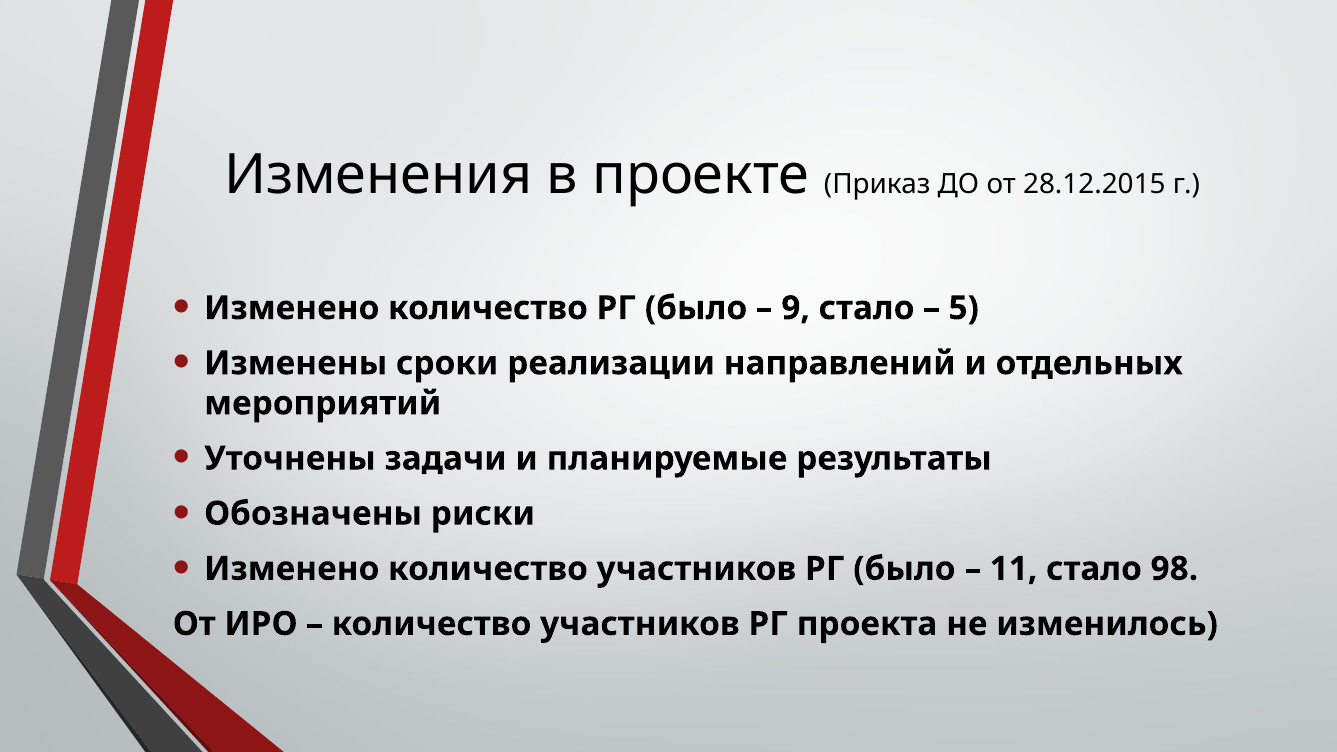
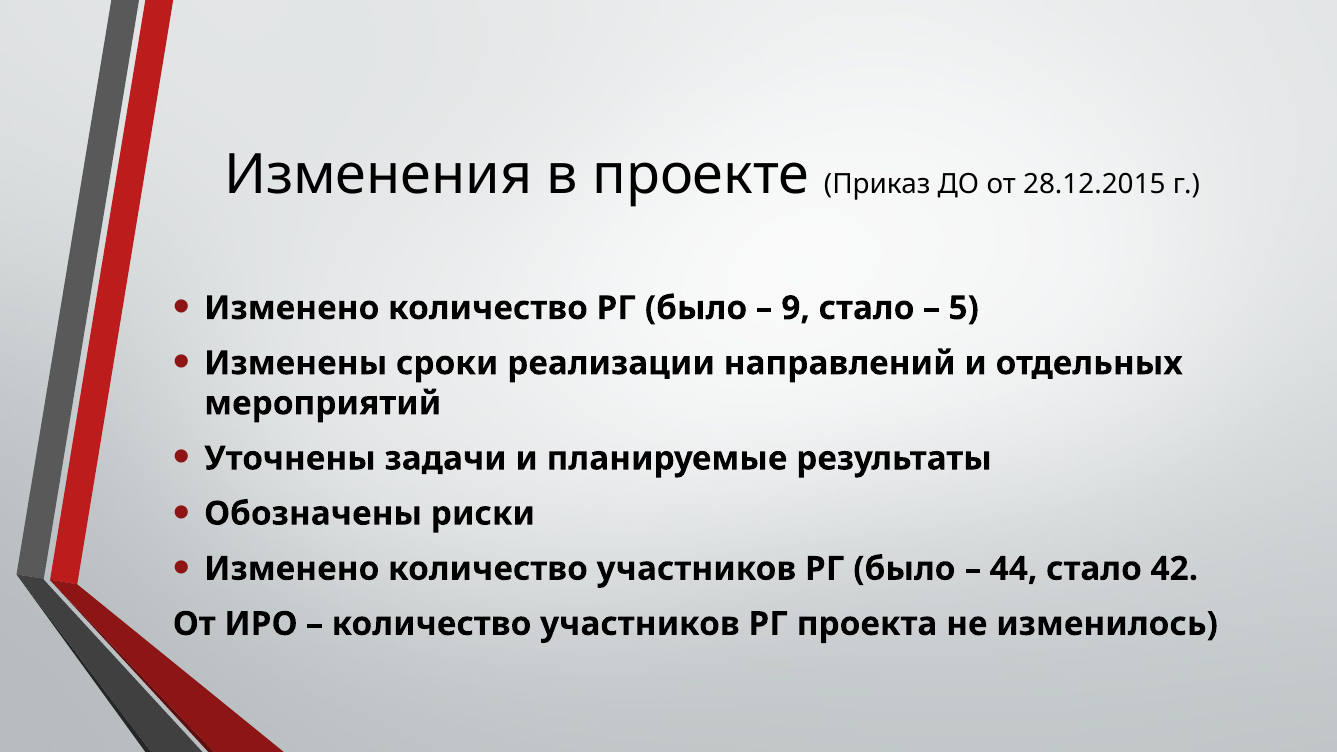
11: 11 -> 44 (1014, 569)
98: 98 -> 42 (1174, 569)
